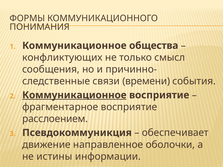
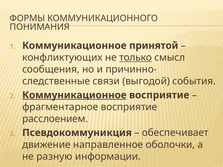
общества: общества -> принятой (154, 46)
только underline: none -> present (136, 58)
времени: времени -> выгодой (146, 81)
истины: истины -> разную (54, 157)
